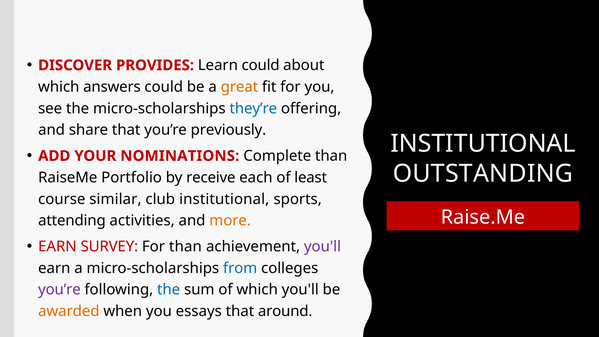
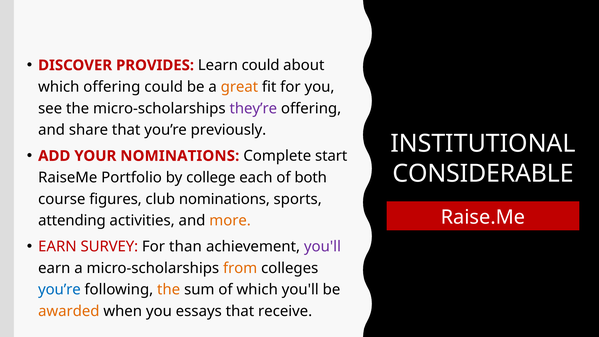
which answers: answers -> offering (112, 87)
they’re colour: blue -> purple (253, 108)
Complete than: than -> start (331, 156)
OUTSTANDING: OUTSTANDING -> CONSIDERABLE (483, 174)
receive: receive -> college (211, 177)
least: least -> both (311, 177)
similar: similar -> figures (116, 199)
club institutional: institutional -> nominations (224, 199)
from colour: blue -> orange (240, 268)
you’re colour: purple -> blue (59, 290)
the colour: blue -> orange (169, 290)
around: around -> receive (285, 311)
